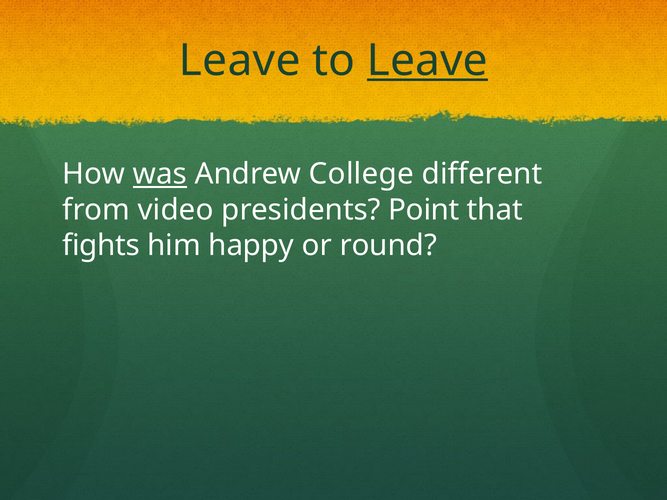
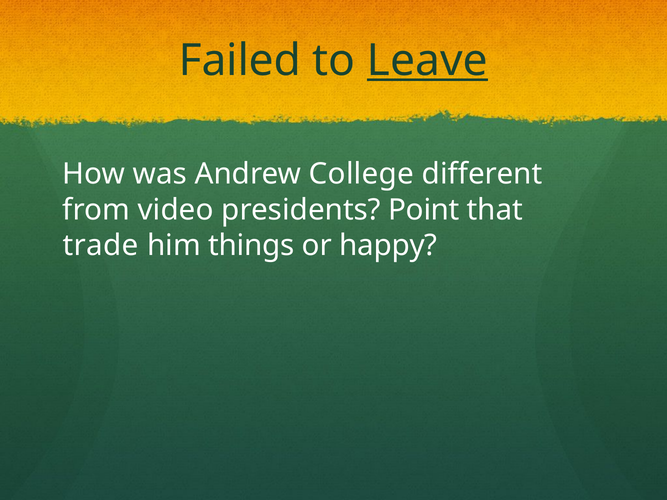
Leave: Leave -> Failed (240, 61)
was underline: present -> none (160, 174)
fights: fights -> trade (101, 245)
happy: happy -> things (251, 245)
round: round -> happy (388, 245)
